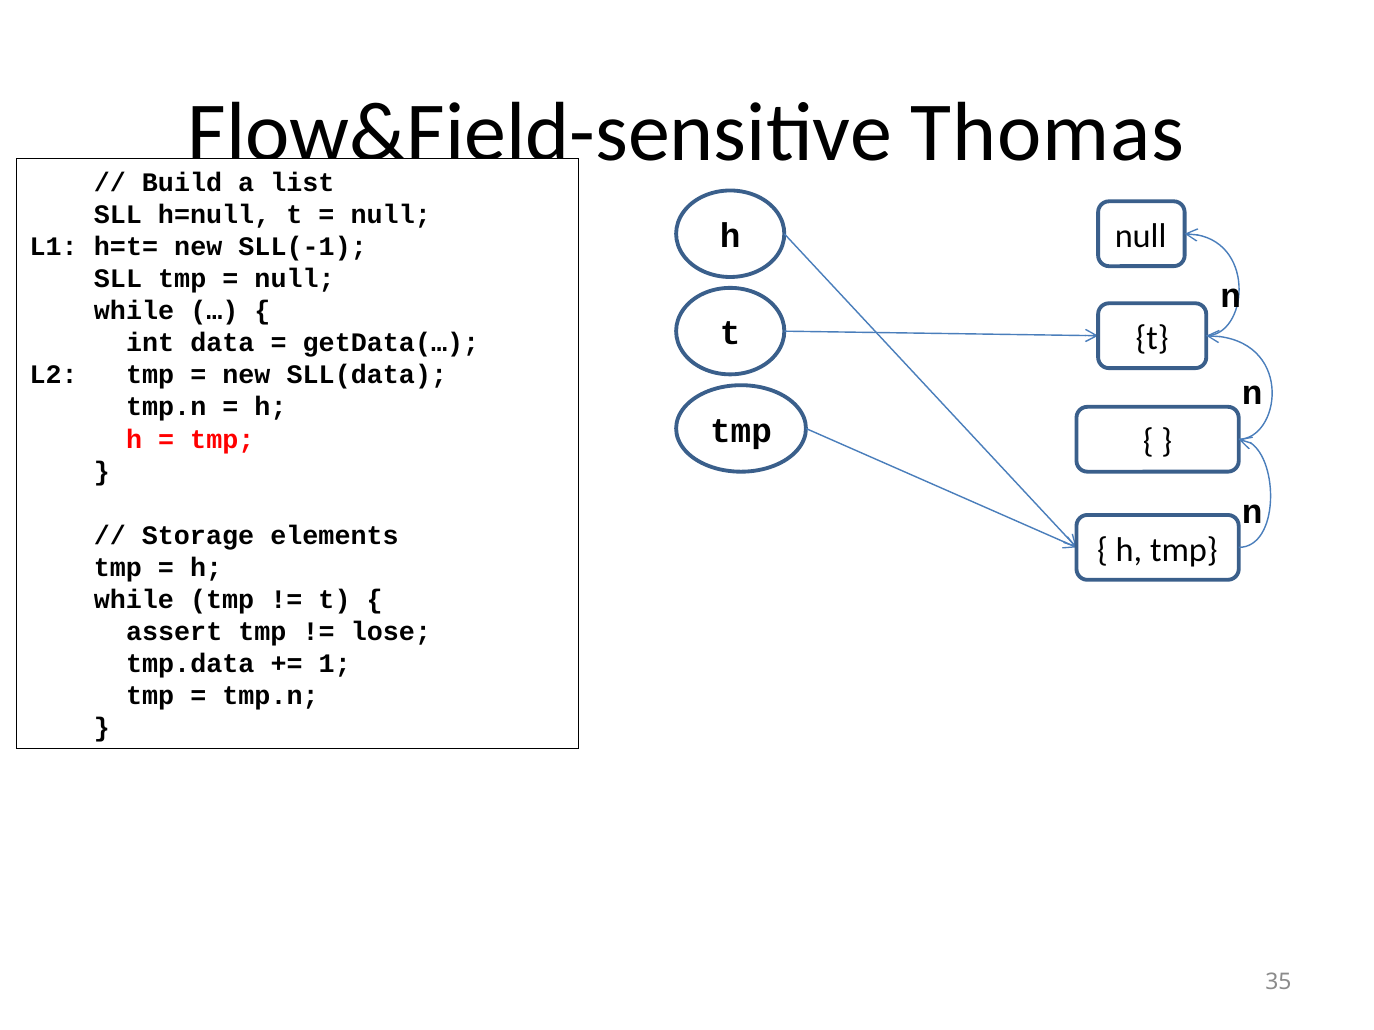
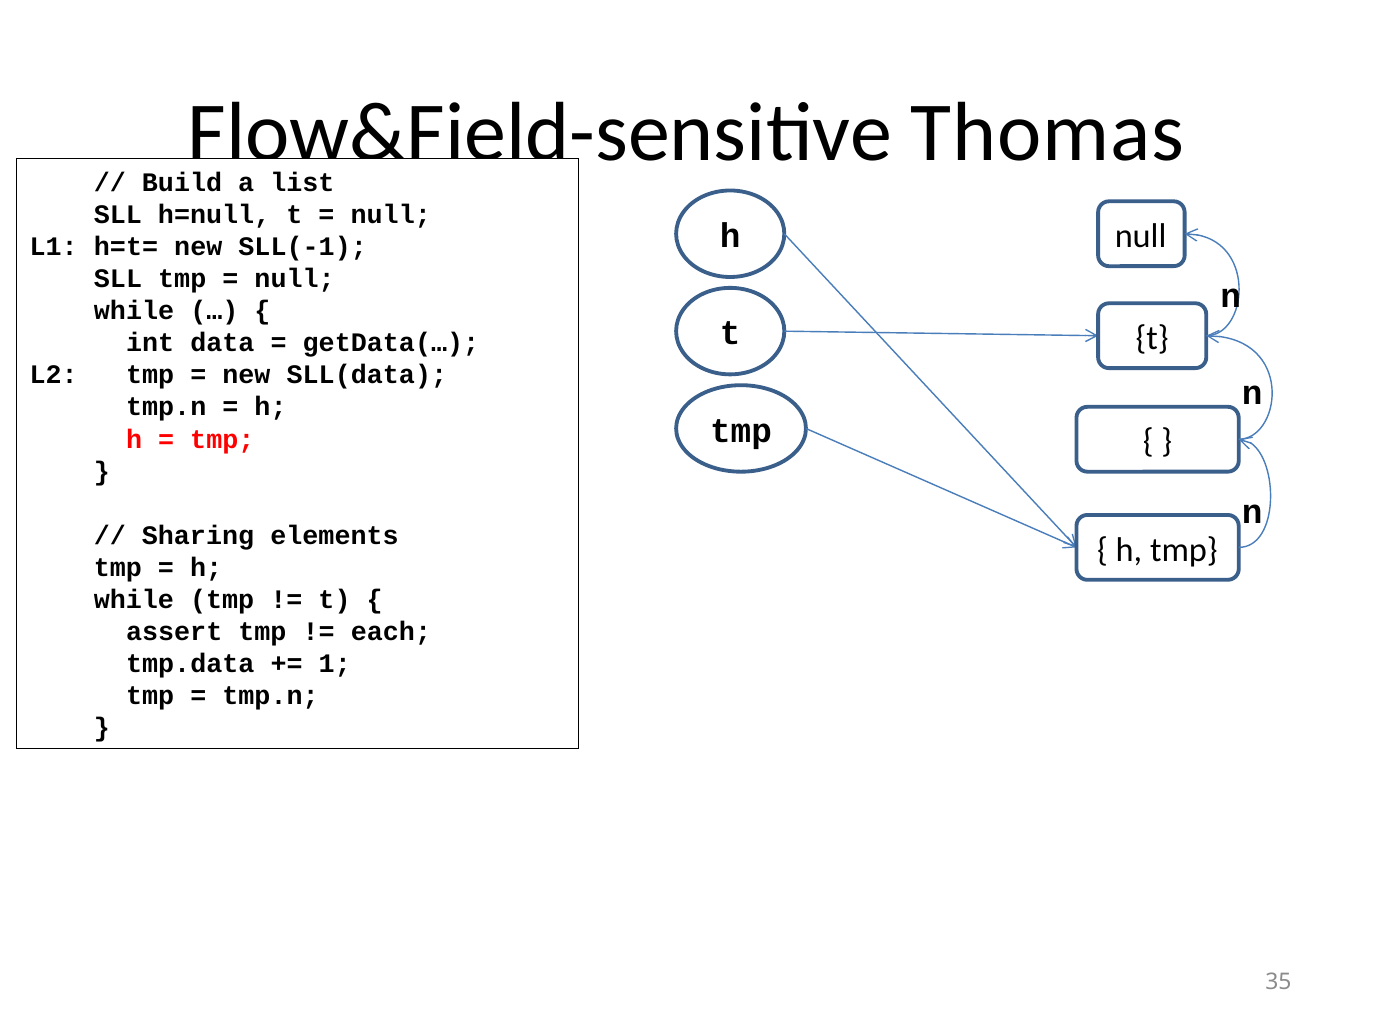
Storage: Storage -> Sharing (198, 536)
lose: lose -> each (391, 632)
